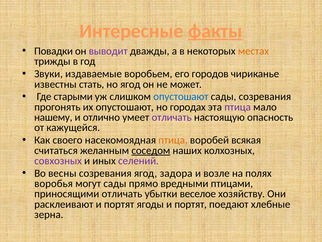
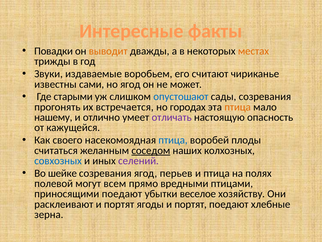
факты underline: present -> none (215, 31)
выводит colour: purple -> orange (108, 51)
городов: городов -> считают (210, 74)
стать: стать -> сами (92, 84)
их опустошают: опустошают -> встречается (125, 107)
птица colour: purple -> orange (238, 107)
птица colour: orange -> blue (173, 140)
всякая: всякая -> плоды (246, 140)
совхозных colour: purple -> blue (58, 160)
весны: весны -> шейке (62, 173)
задора: задора -> перьев (176, 173)
и возле: возле -> птица (217, 173)
воробья: воробья -> полевой (54, 183)
могут сады: сады -> всем (115, 183)
приносящими отличать: отличать -> поедают (122, 194)
